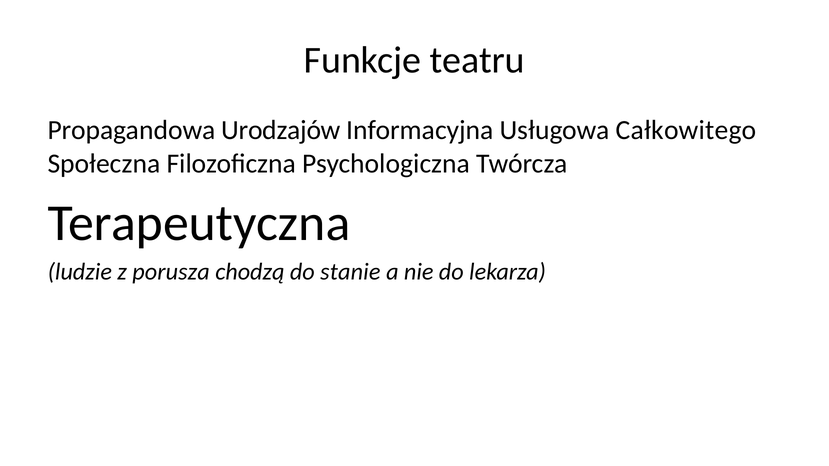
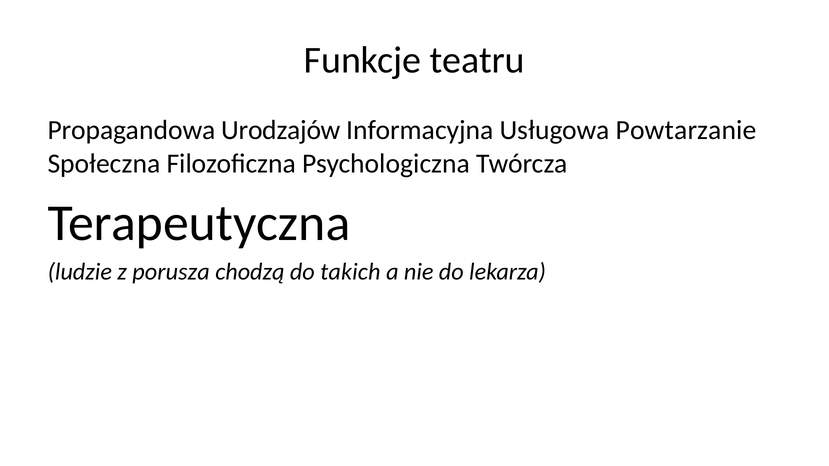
Całkowitego: Całkowitego -> Powtarzanie (686, 130)
stanie: stanie -> takich (350, 272)
